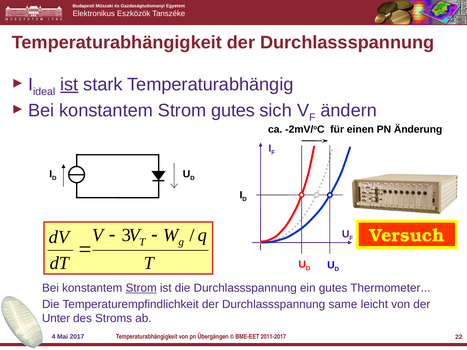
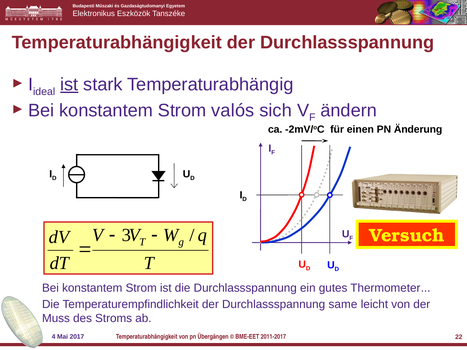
Strom gutes: gutes -> valós (233, 111)
Strom underline: present -> none (141, 288)
Unter: Unter -> Muss (56, 319)
